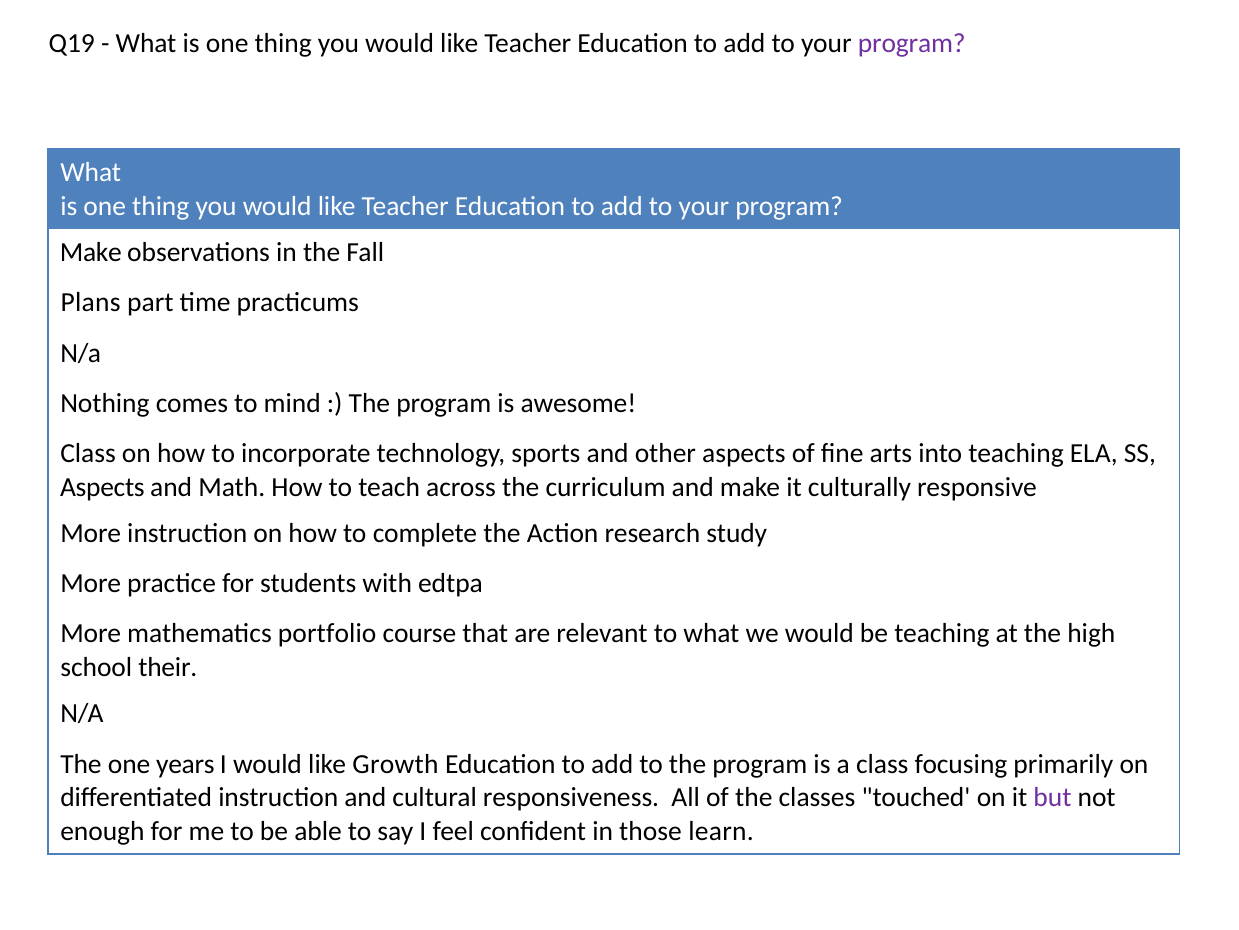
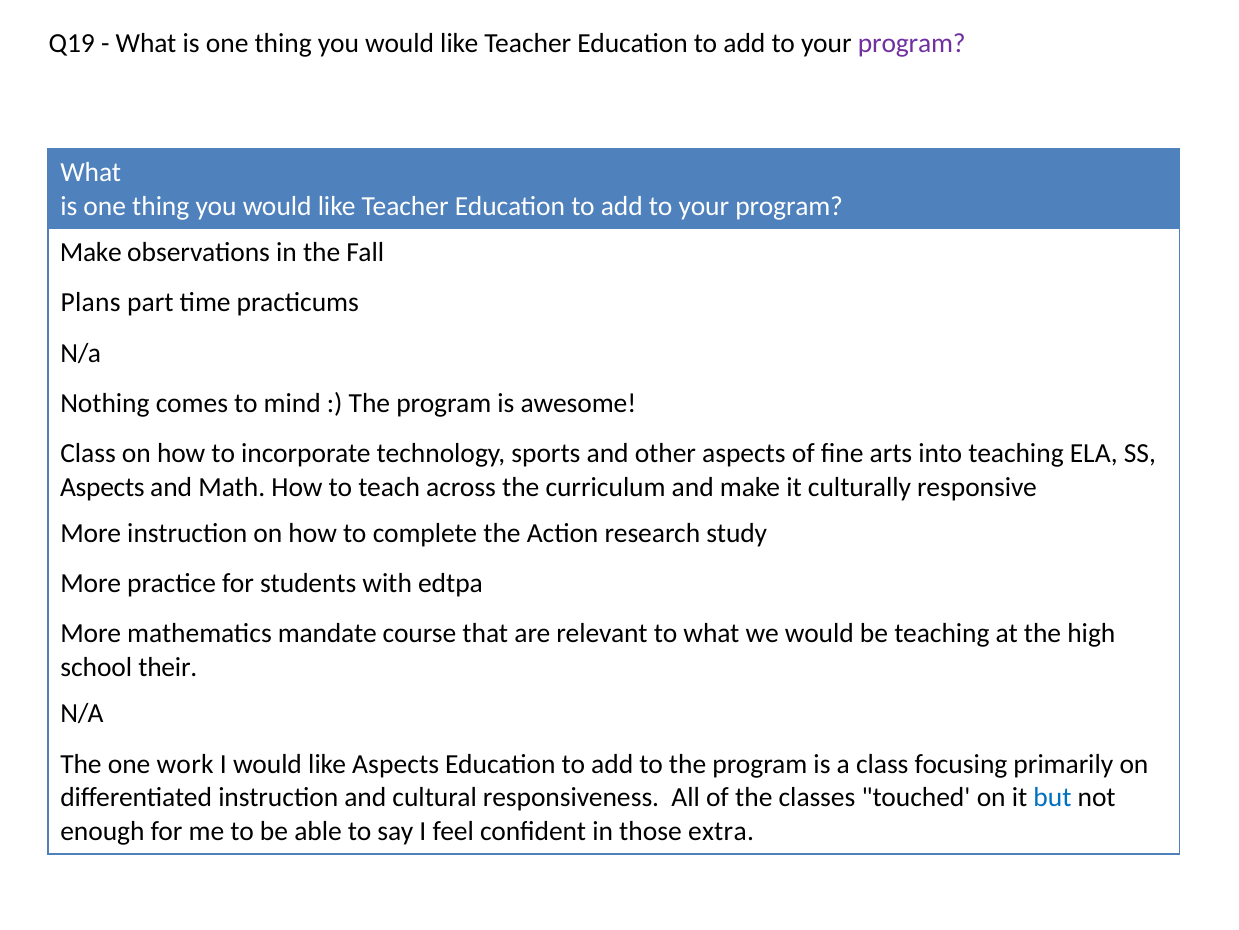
portfolio: portfolio -> mandate (327, 633)
years: years -> work (185, 763)
like Growth: Growth -> Aspects (396, 763)
but colour: purple -> blue (1052, 797)
learn: learn -> extra (721, 831)
